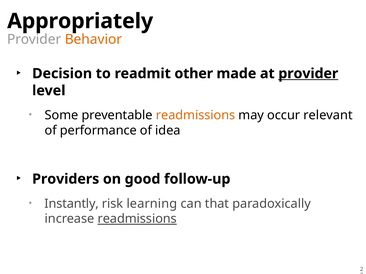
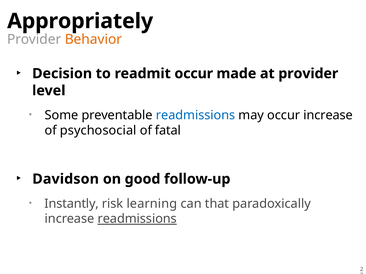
readmit other: other -> occur (194, 74)
provider underline: present -> none (308, 74)
readmissions colour: orange -> blue (196, 115)
occur relevant: relevant -> increase (328, 115)
performance: performance -> psychosocial (98, 131)
idea: idea -> fatal (168, 131)
Providers: Providers -> Davidson (66, 179)
